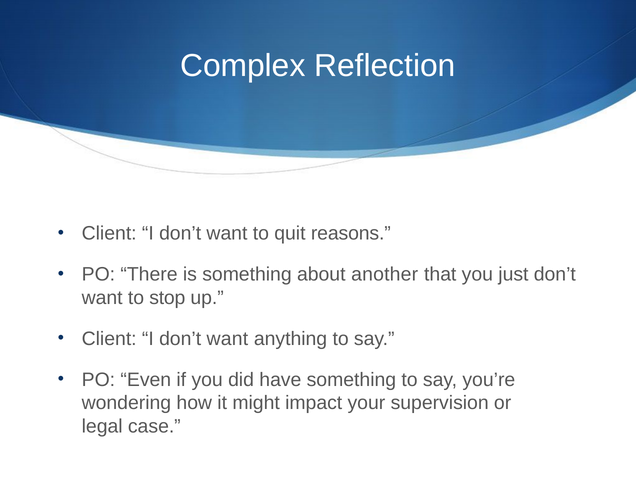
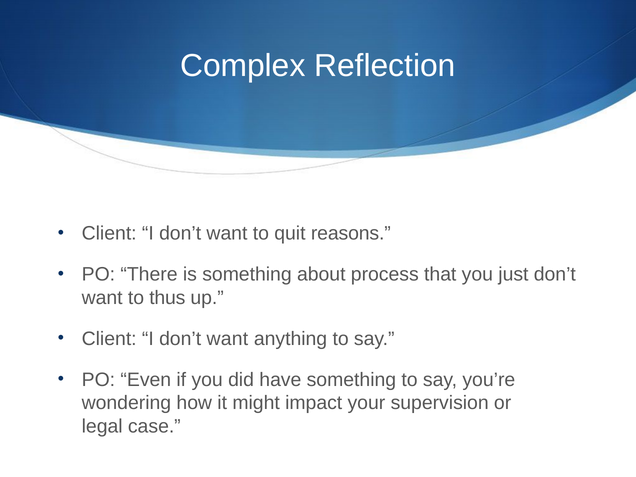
another: another -> process (385, 274)
stop: stop -> thus (167, 298)
